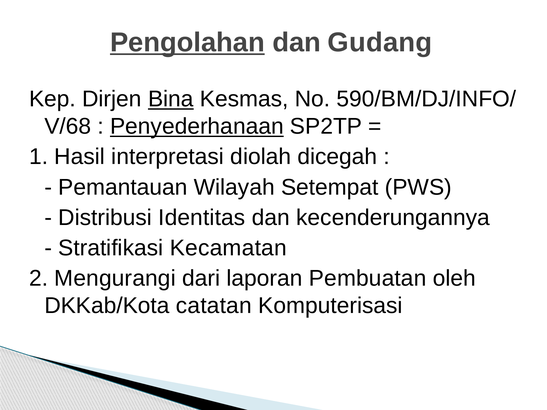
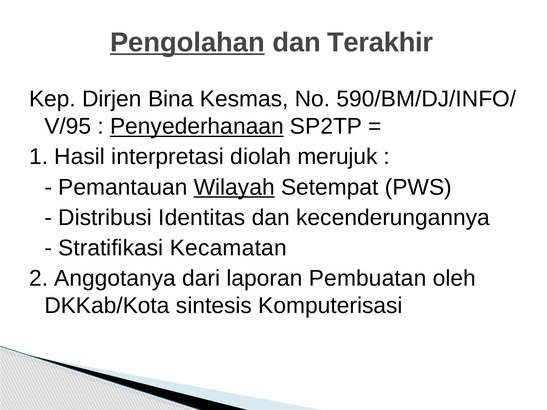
Gudang: Gudang -> Terakhir (380, 42)
Bina underline: present -> none (171, 99)
V/68: V/68 -> V/95 (68, 126)
dicegah: dicegah -> merujuk (337, 157)
Wilayah underline: none -> present (234, 187)
Mengurangi: Mengurangi -> Anggotanya (115, 278)
catatan: catatan -> sintesis (214, 306)
